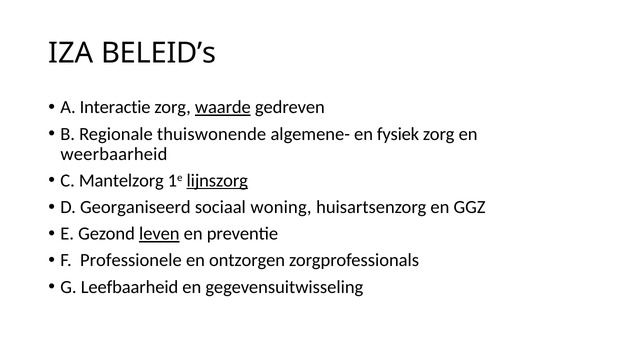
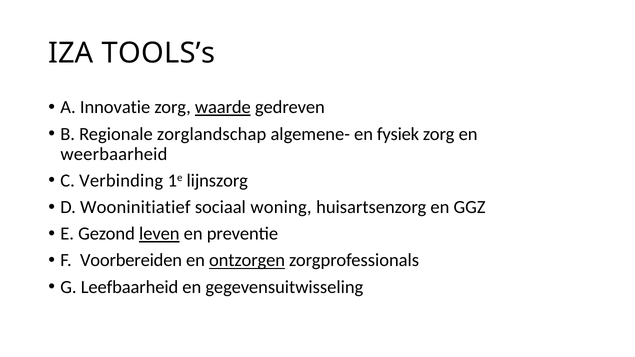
BELEID’s: BELEID’s -> TOOLS’s (158, 53)
Interactie: Interactie -> Innovatie (115, 107)
thuiswonende: thuiswonende -> zorglandschap (212, 134)
Mantelzorg: Mantelzorg -> Verbinding (121, 181)
lijnszorg underline: present -> none (217, 181)
Georganiseerd: Georganiseerd -> Wooninitiatief (135, 207)
Professionele: Professionele -> Voorbereiden (131, 260)
ontzorgen underline: none -> present (247, 260)
